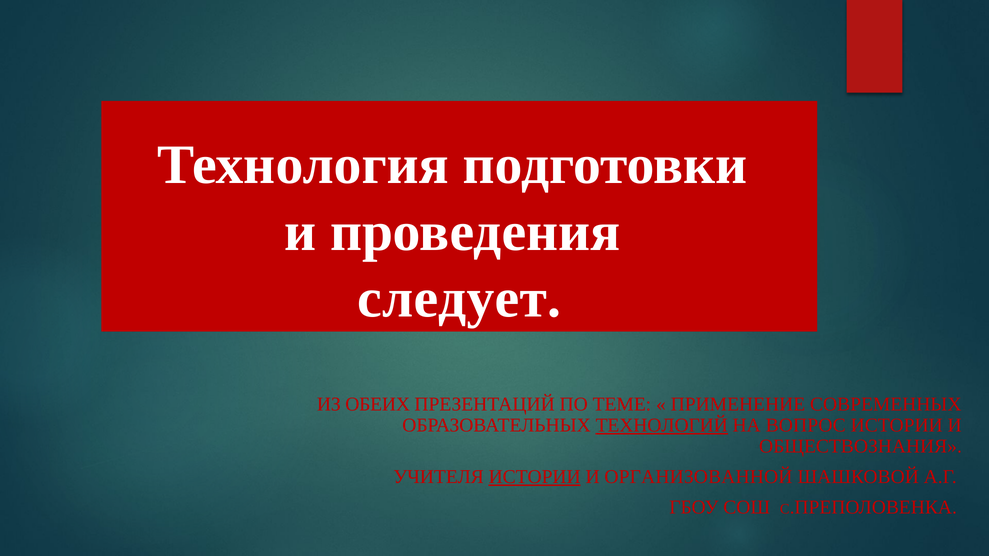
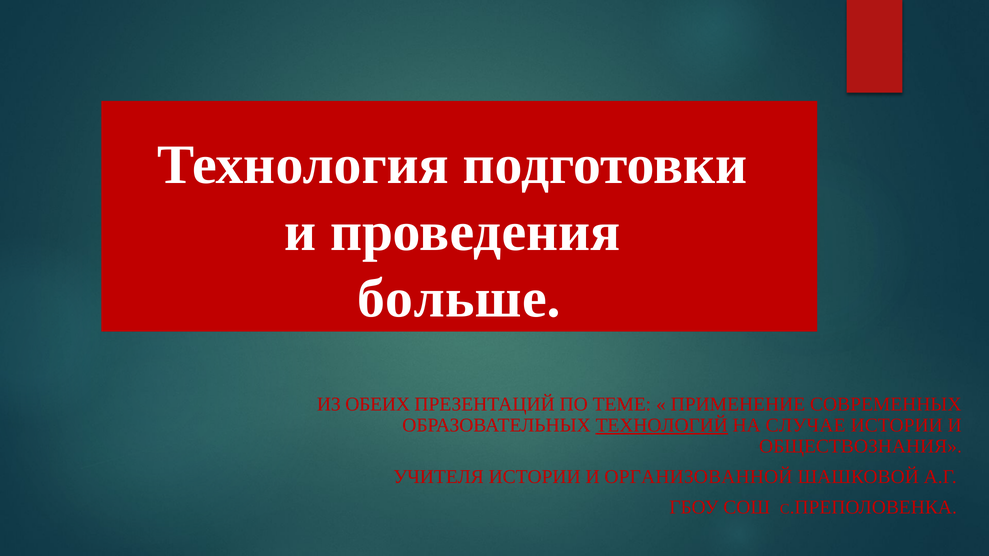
следует: следует -> больше (459, 299)
ВОПРОС: ВОПРОС -> СЛУЧАЕ (806, 426)
ИСТОРИИ underline: present -> none (535, 477)
